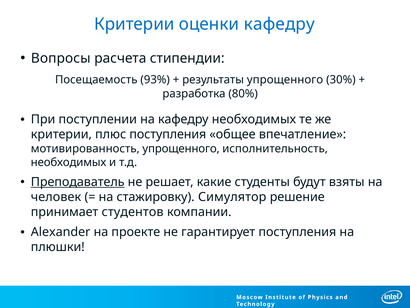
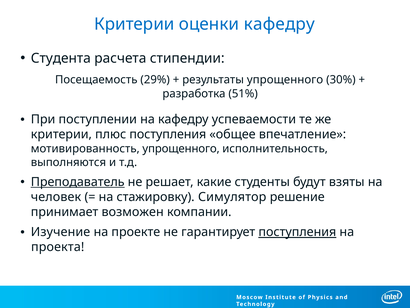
Вопросы: Вопросы -> Студента (61, 58)
93%: 93% -> 29% (155, 80)
80%: 80% -> 51% (243, 93)
кафедру необходимых: необходимых -> успеваемости (254, 119)
необходимых: необходимых -> выполняются (68, 162)
студентов: студентов -> возможен (133, 212)
Alexander: Alexander -> Изучение (61, 232)
поступления underline: none -> present (297, 232)
плюшки: плюшки -> проекта (58, 247)
